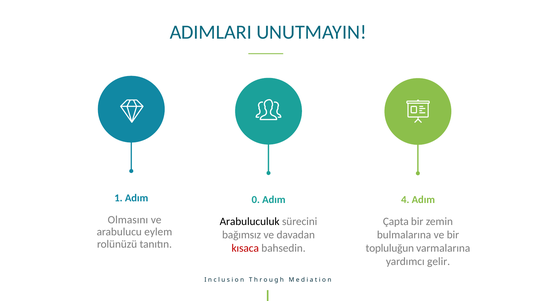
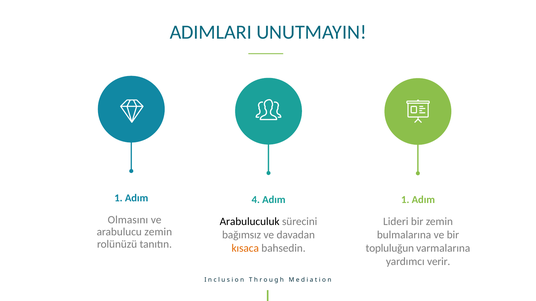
0: 0 -> 4 (256, 200)
Adım 4: 4 -> 1 (405, 200)
Çapta: Çapta -> Lideri (396, 222)
arabulucu eylem: eylem -> zemin (158, 232)
kısaca colour: red -> orange (245, 249)
gelir: gelir -> verir (439, 262)
